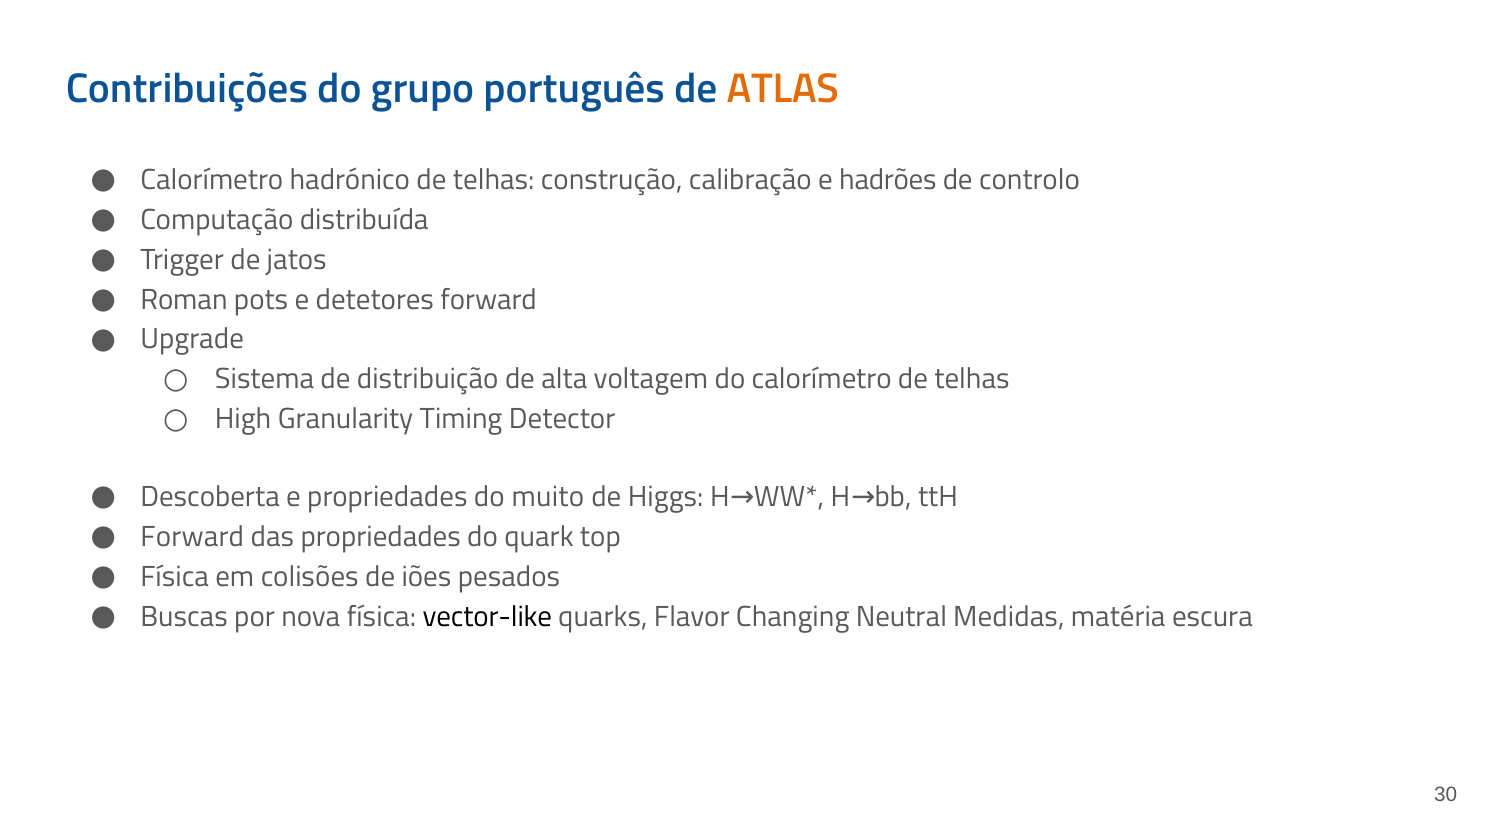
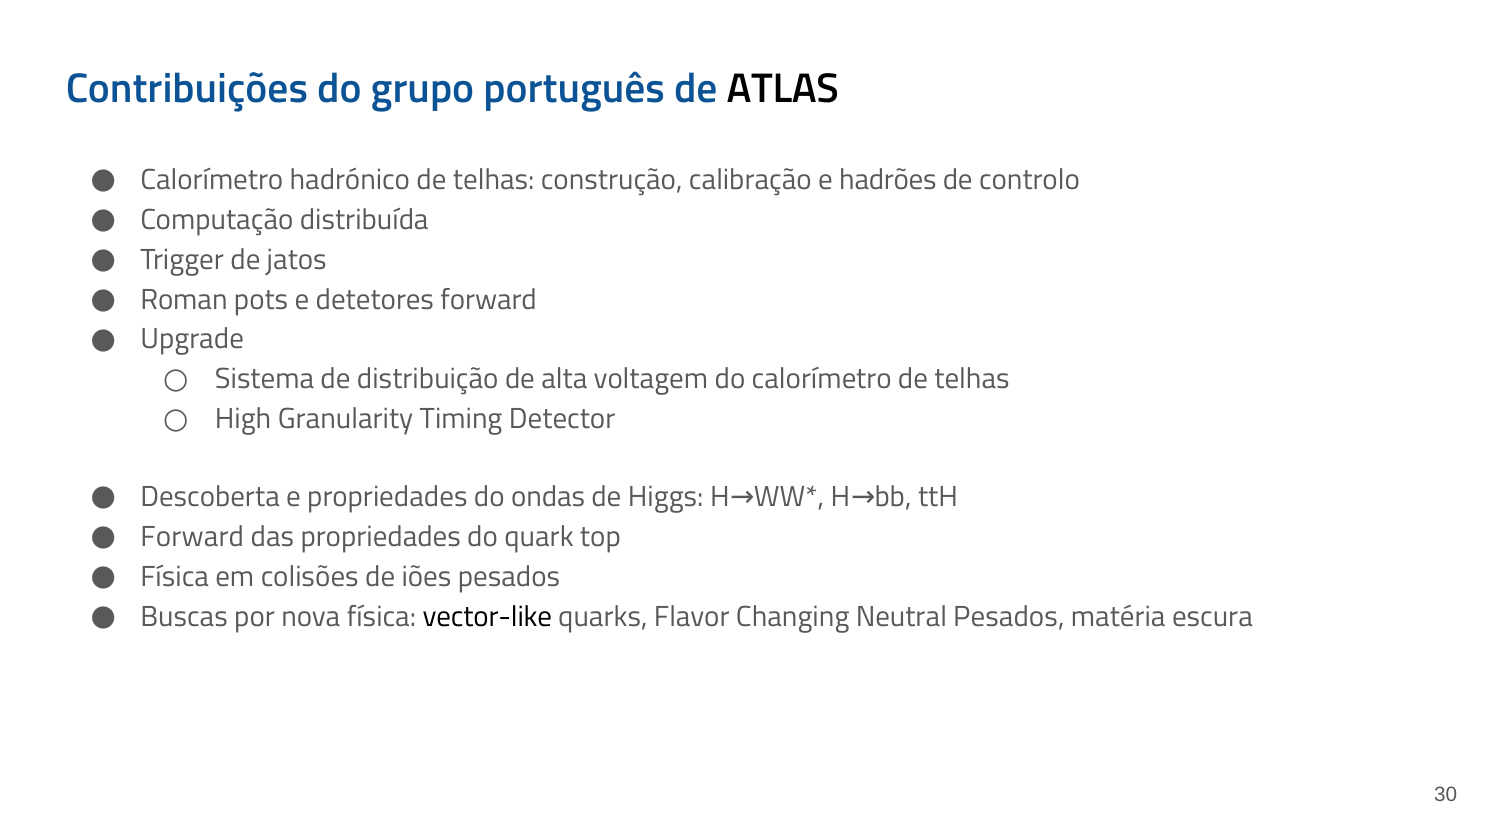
ATLAS colour: orange -> black (783, 89)
muito: muito -> ondas (548, 497)
Neutral Medidas: Medidas -> Pesados (1009, 617)
